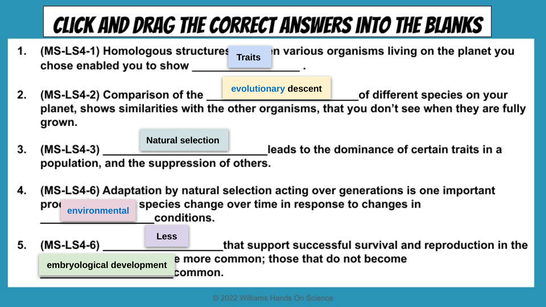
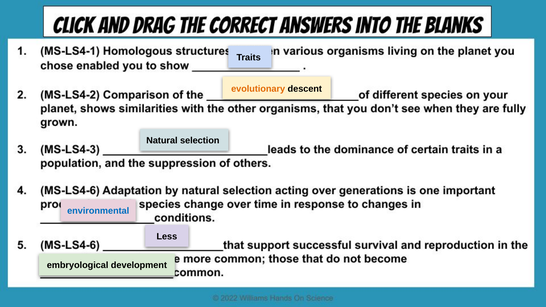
evolutionary colour: blue -> orange (258, 89)
